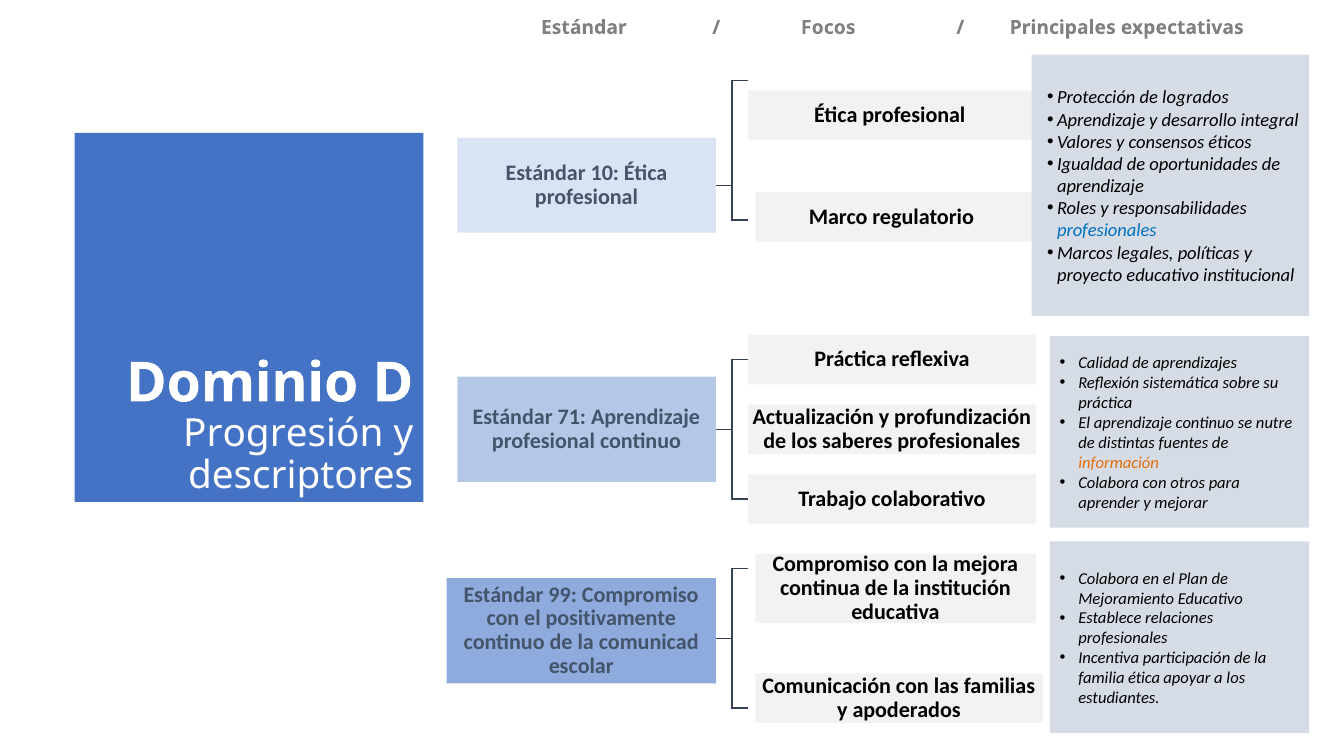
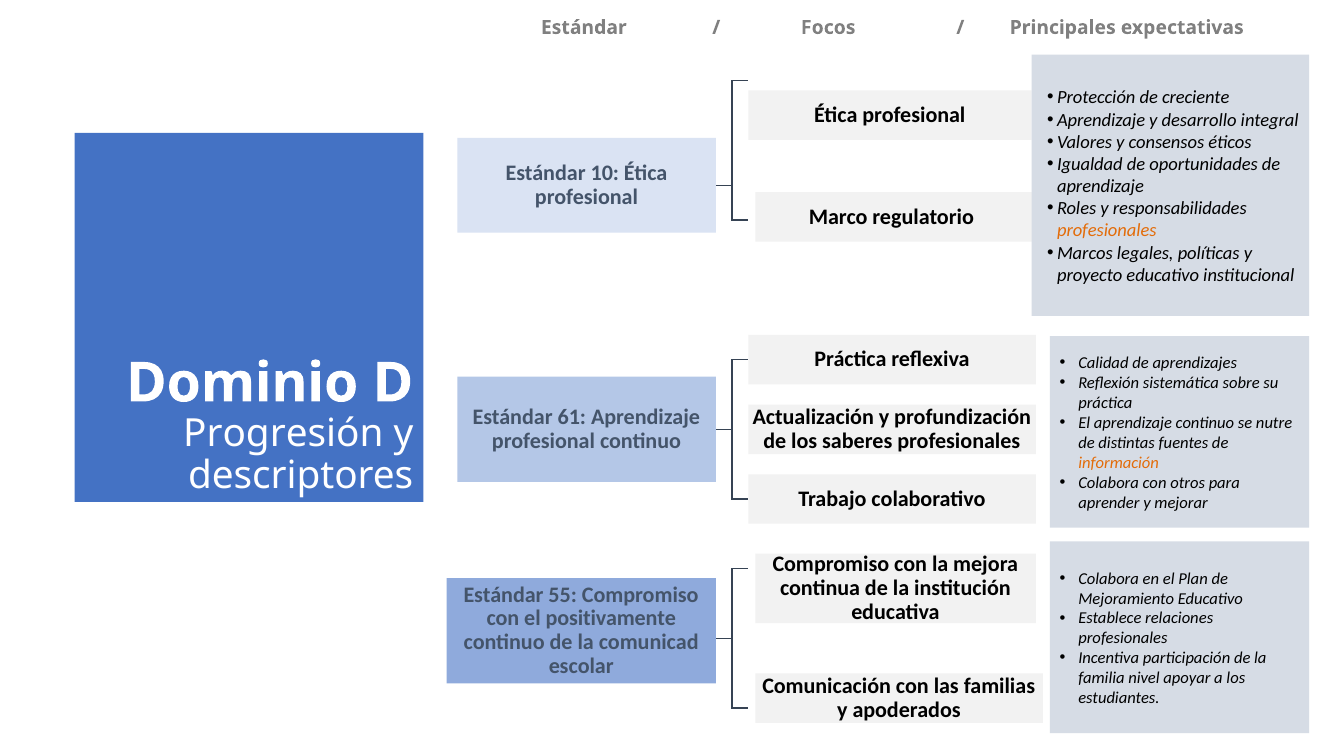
logrados: logrados -> creciente (1196, 98)
profesionales colour: blue -> orange (1107, 231)
71: 71 -> 61 (572, 417)
99: 99 -> 55 (563, 595)
familia ética: ética -> nivel (1144, 678)
